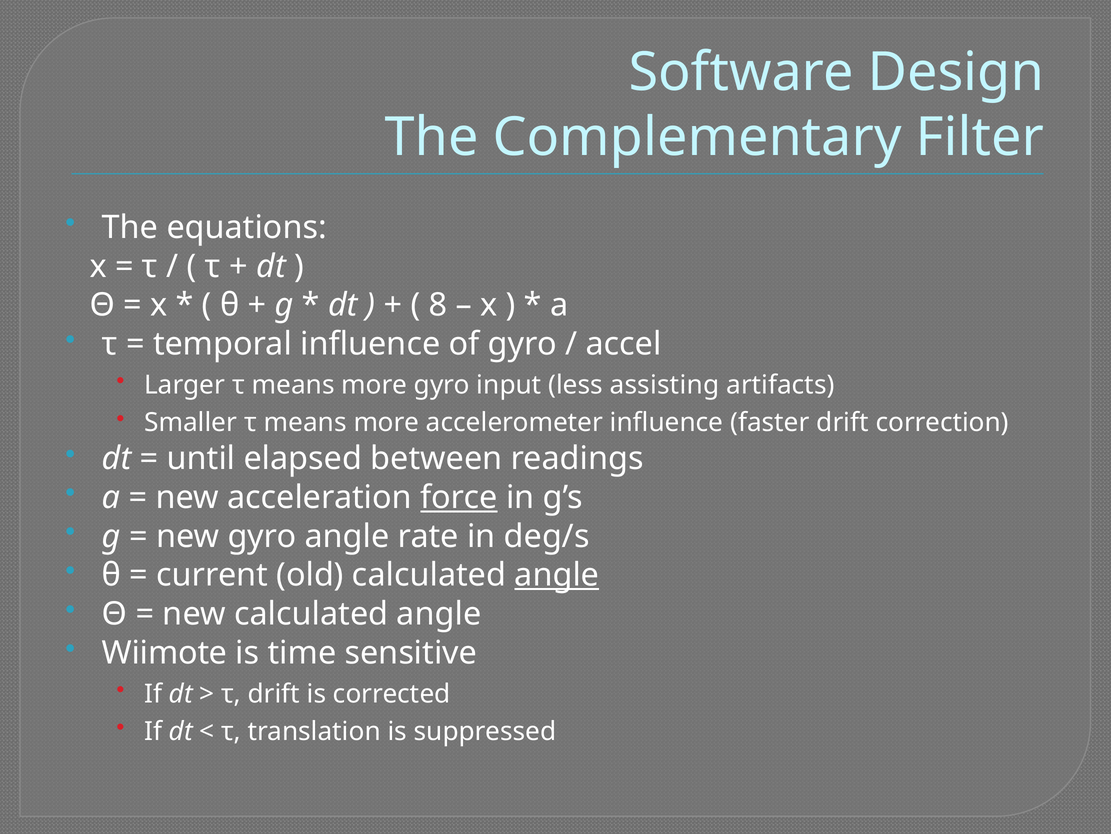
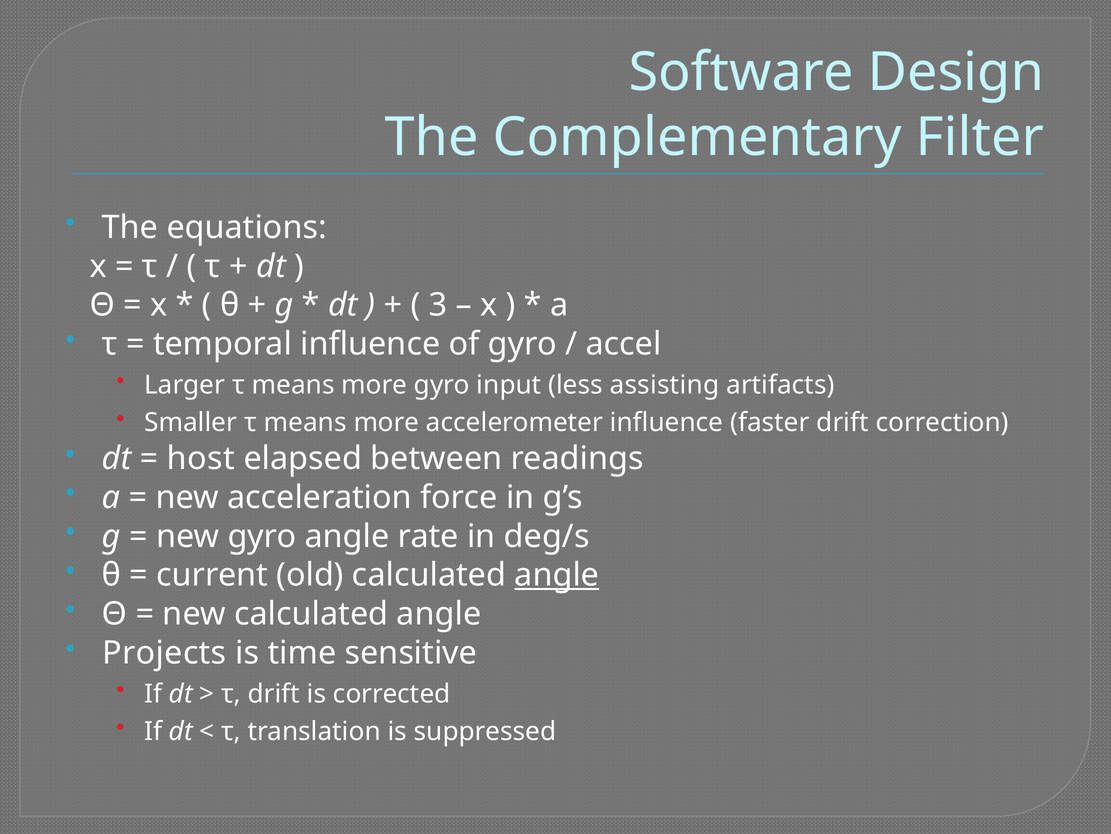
8: 8 -> 3 (438, 305)
until: until -> host (201, 458)
force underline: present -> none (459, 497)
Wiimote: Wiimote -> Projects (164, 652)
